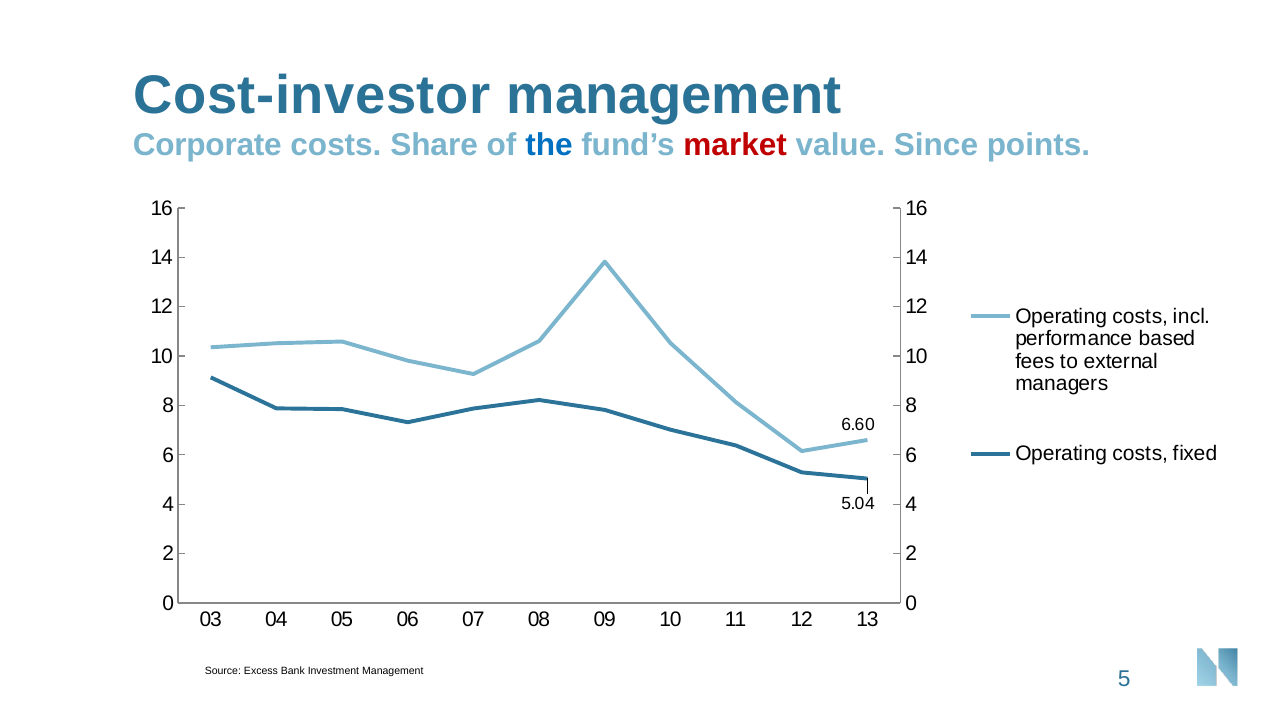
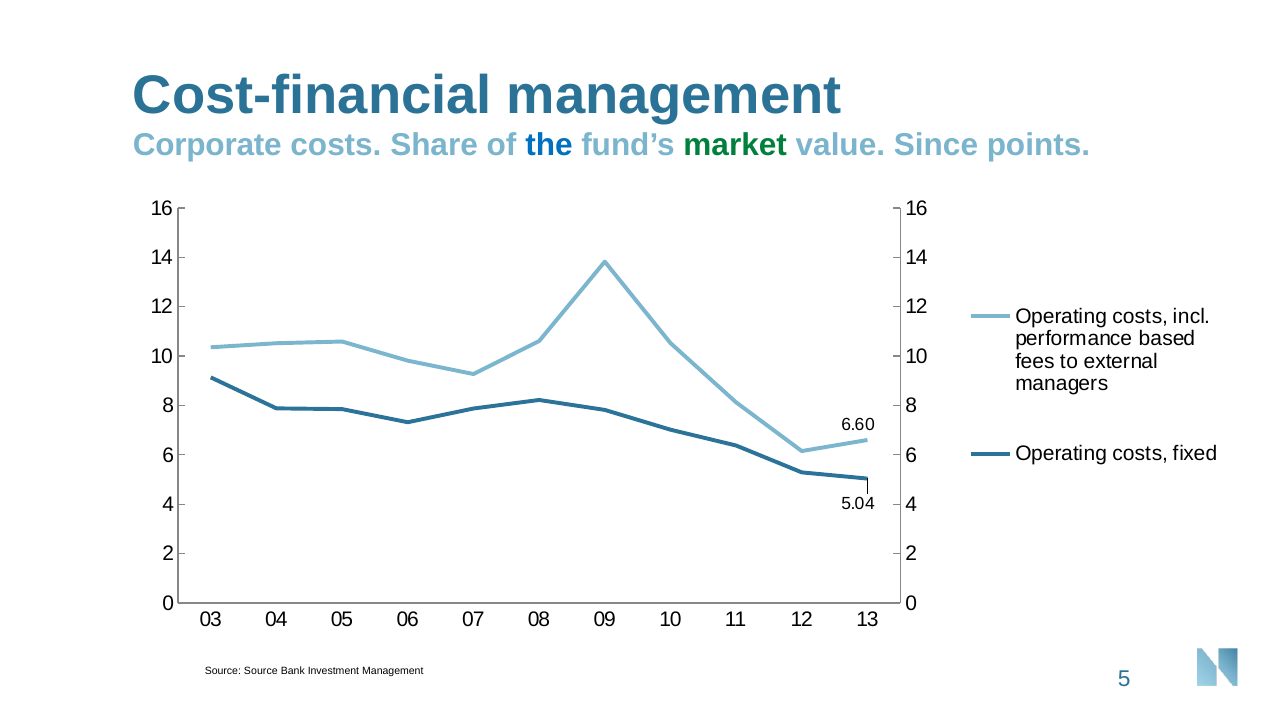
Cost-investor: Cost-investor -> Cost-financial (312, 96)
market colour: red -> green (735, 146)
Source Excess: Excess -> Source (261, 671)
